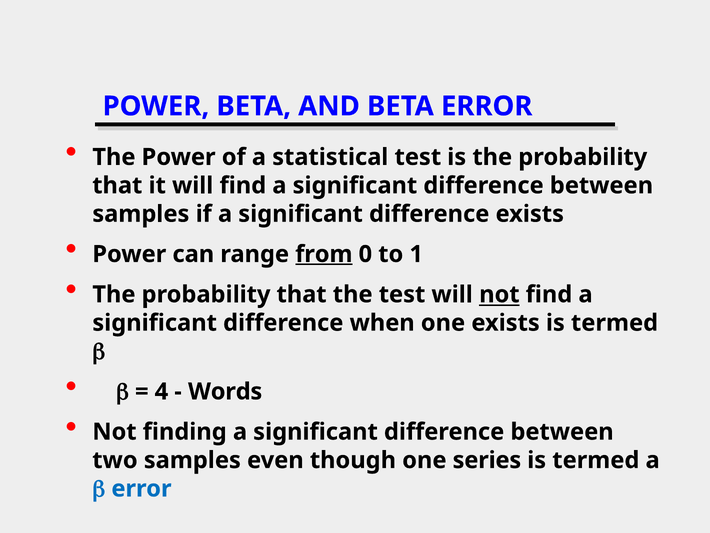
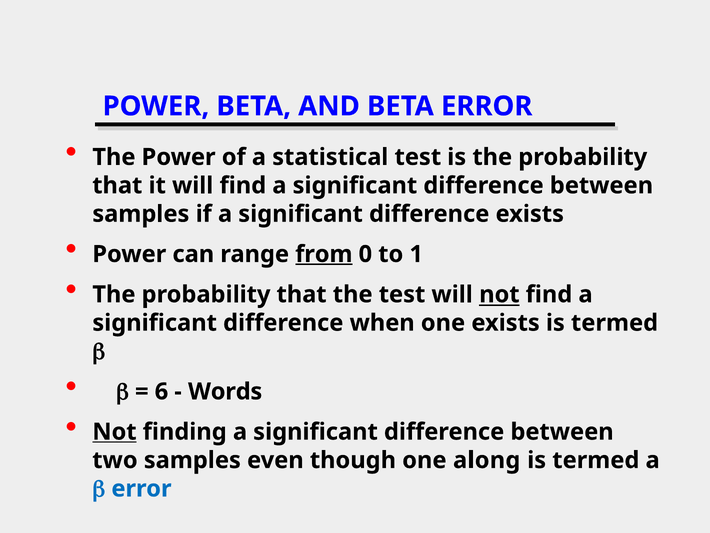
4: 4 -> 6 (161, 391)
Not underline: none -> present (114, 431)
series: series -> along (487, 460)
